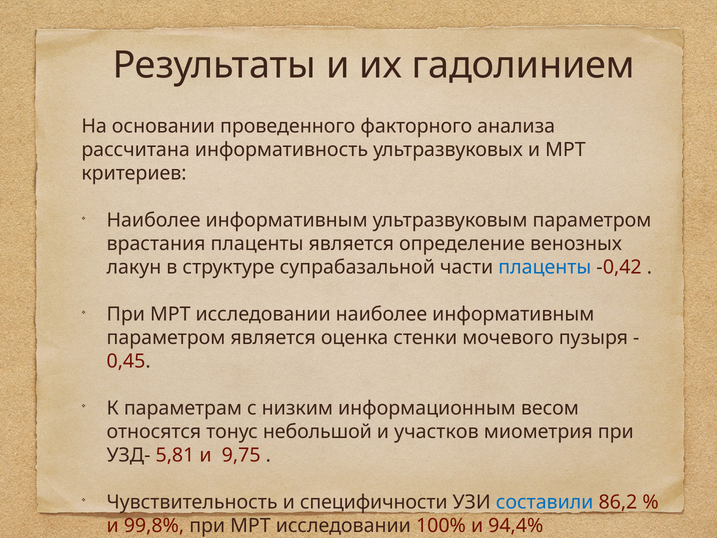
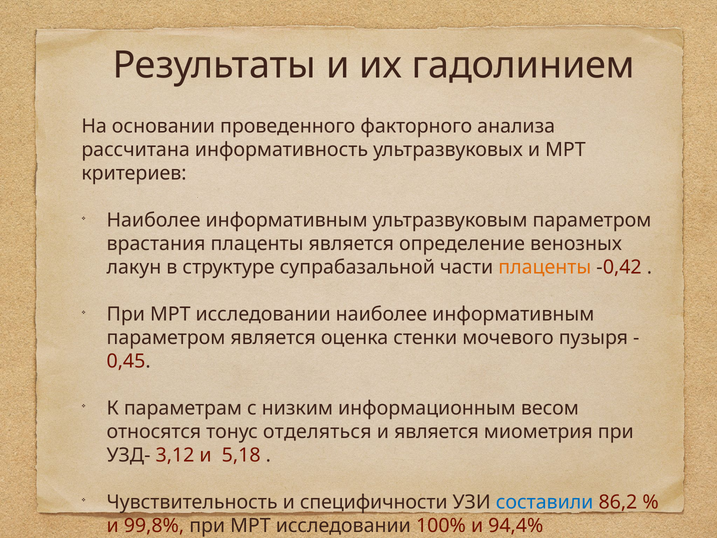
плаценты colour: blue -> orange (545, 267)
небольшой: небольшой -> отделяться (317, 431)
и участков: участков -> является (437, 431)
5,81: 5,81 -> 3,12 (175, 455)
9,75: 9,75 -> 5,18 (241, 455)
